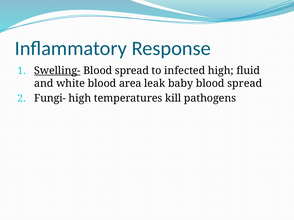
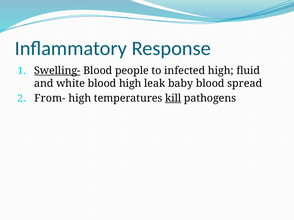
spread: spread -> people (132, 71)
blood area: area -> high (130, 84)
Fungi-: Fungi- -> From- (50, 98)
kill underline: none -> present (173, 98)
